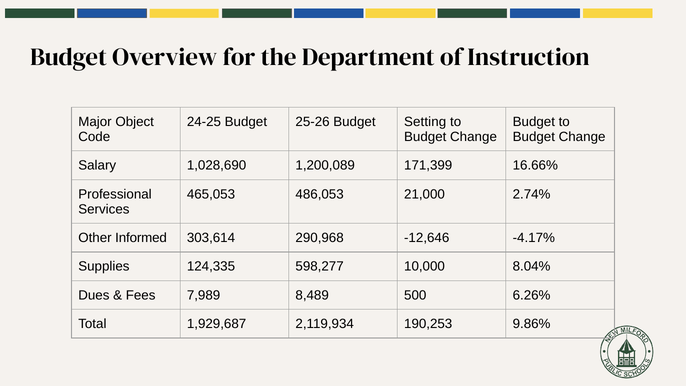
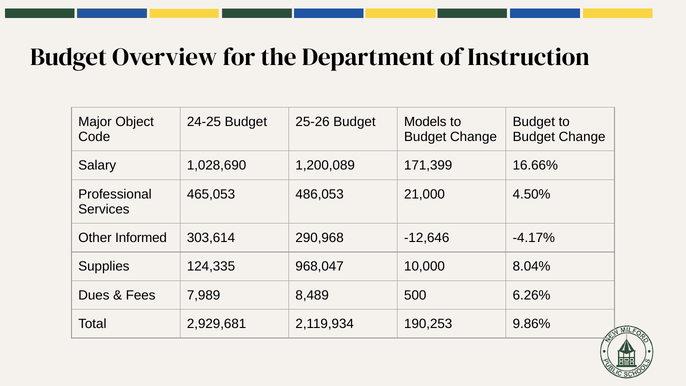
Setting: Setting -> Models (425, 122)
2.74%: 2.74% -> 4.50% (532, 194)
598,277: 598,277 -> 968,047 (320, 266)
1,929,687: 1,929,687 -> 2,929,681 (217, 324)
